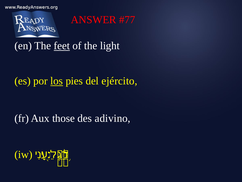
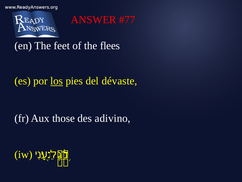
feet underline: present -> none (62, 46)
light: light -> flees (110, 46)
ejército: ejército -> dévaste (119, 81)
